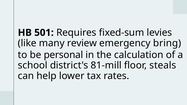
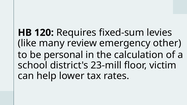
501: 501 -> 120 (44, 33)
bring: bring -> other (167, 43)
81-mill: 81-mill -> 23-mill (106, 65)
steals: steals -> victim (163, 65)
